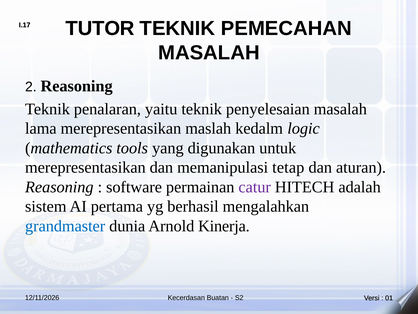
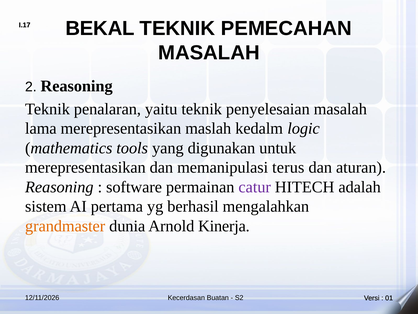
TUTOR: TUTOR -> BEKAL (100, 28)
tetap: tetap -> terus (288, 167)
grandmaster colour: blue -> orange (65, 226)
